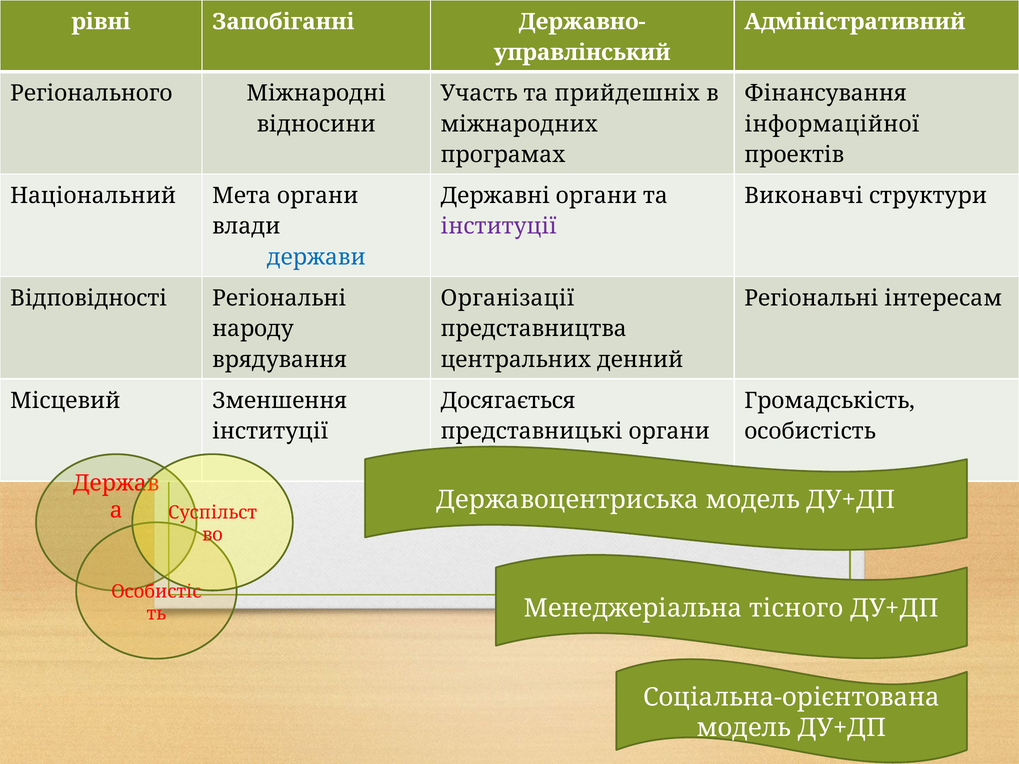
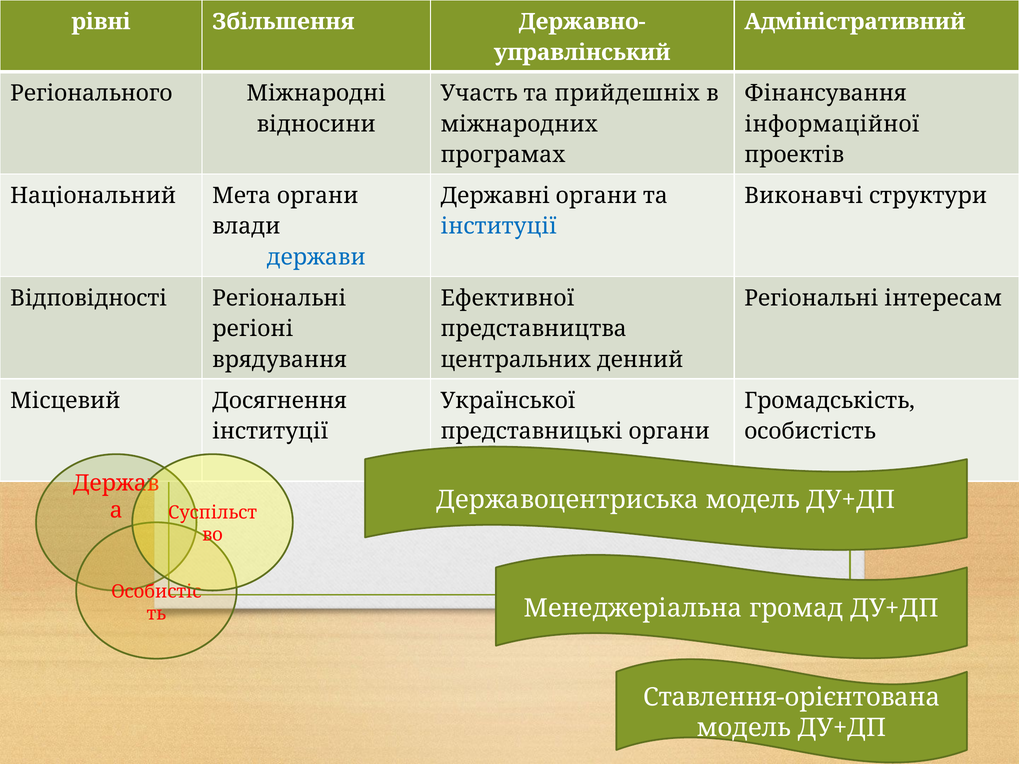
Запобіганні: Запобіганні -> Збільшення (283, 22)
інституції colour: purple -> blue (499, 227)
Організації: Організації -> Ефективної (508, 298)
народу: народу -> регіоні (253, 329)
Зменшення: Зменшення -> Досягнення (280, 401)
Досягається: Досягається -> Української (508, 401)
тісного: тісного -> громад (796, 609)
Соціальна-орієнтована: Соціальна-орієнтована -> Ставлення-орієнтована (792, 698)
